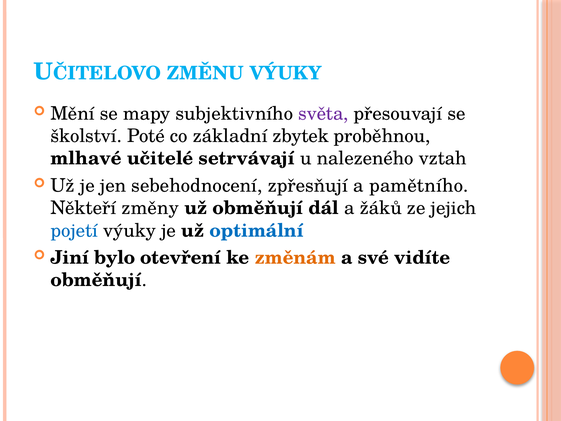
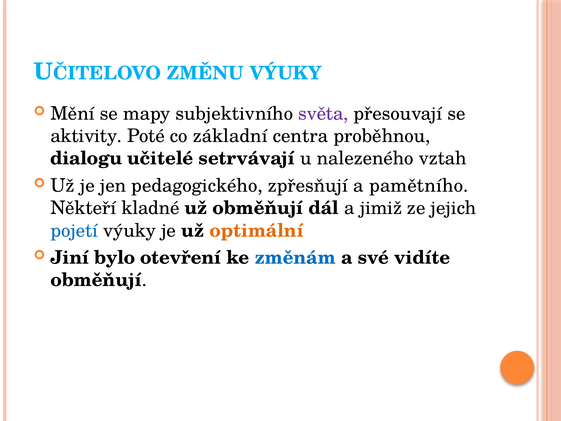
školství: školství -> aktivity (86, 136)
zbytek: zbytek -> centra (301, 136)
mlhavé: mlhavé -> dialogu (86, 158)
sebehodnocení: sebehodnocení -> pedagogického (197, 186)
změny: změny -> kladné (150, 208)
žáků: žáků -> jimiž (381, 208)
optimální colour: blue -> orange (257, 230)
změnám colour: orange -> blue (295, 258)
